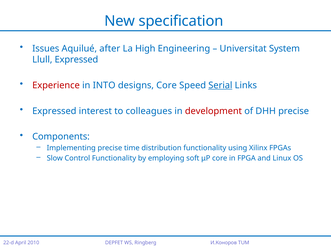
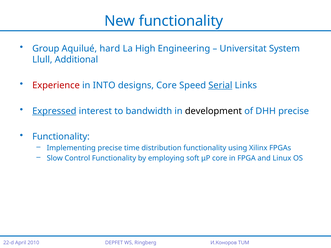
New specification: specification -> functionality (181, 21)
Issues: Issues -> Group (46, 49)
after: after -> hard (110, 49)
Llull Expressed: Expressed -> Additional (76, 60)
Expressed underline: none -> present (54, 111)
colleagues: colleagues -> bandwidth (149, 111)
development colour: red -> black (213, 111)
Components: Components -> Functionality (61, 137)
